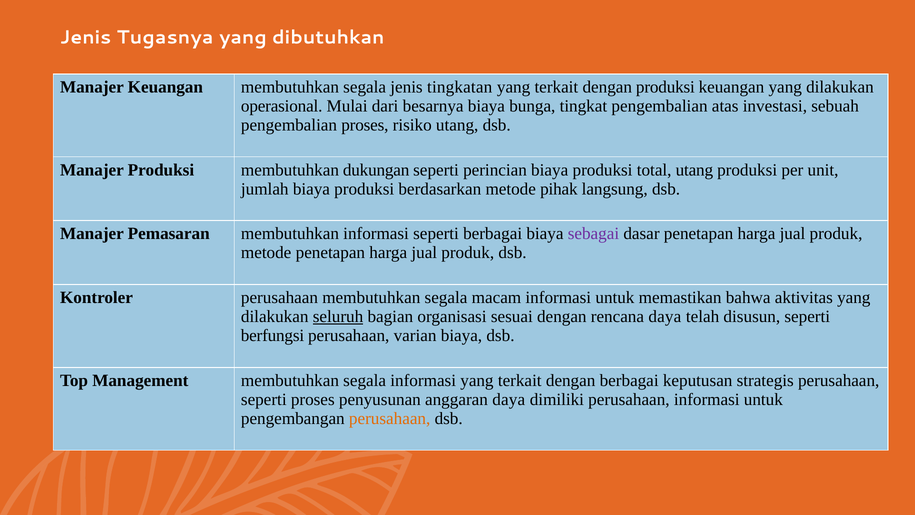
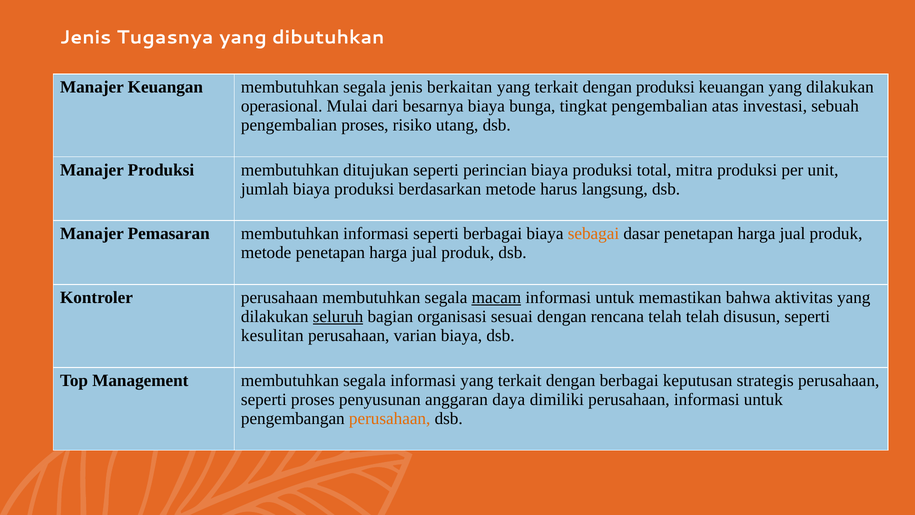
tingkatan: tingkatan -> berkaitan (460, 87)
dukungan: dukungan -> ditujukan (376, 170)
total utang: utang -> mitra (694, 170)
pihak: pihak -> harus (559, 189)
sebagai colour: purple -> orange (593, 234)
macam underline: none -> present (496, 297)
rencana daya: daya -> telah (665, 316)
berfungsi: berfungsi -> kesulitan (272, 335)
